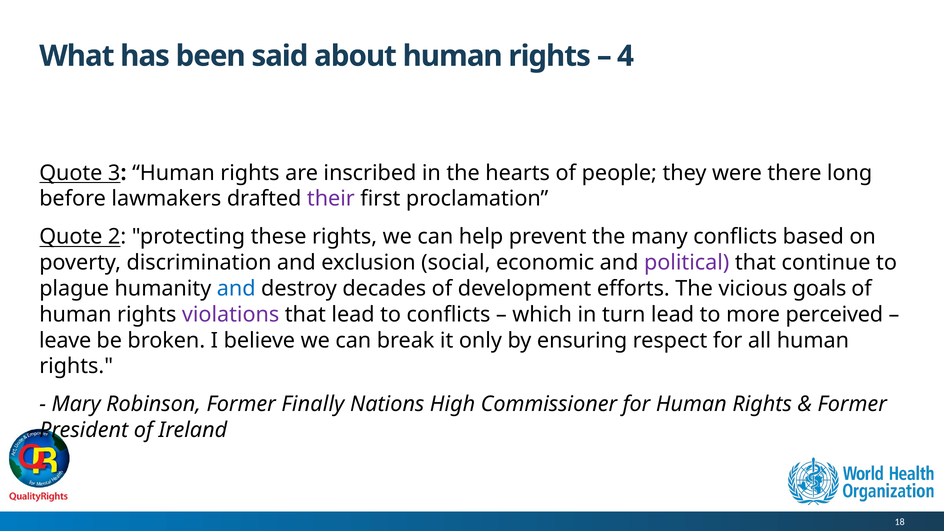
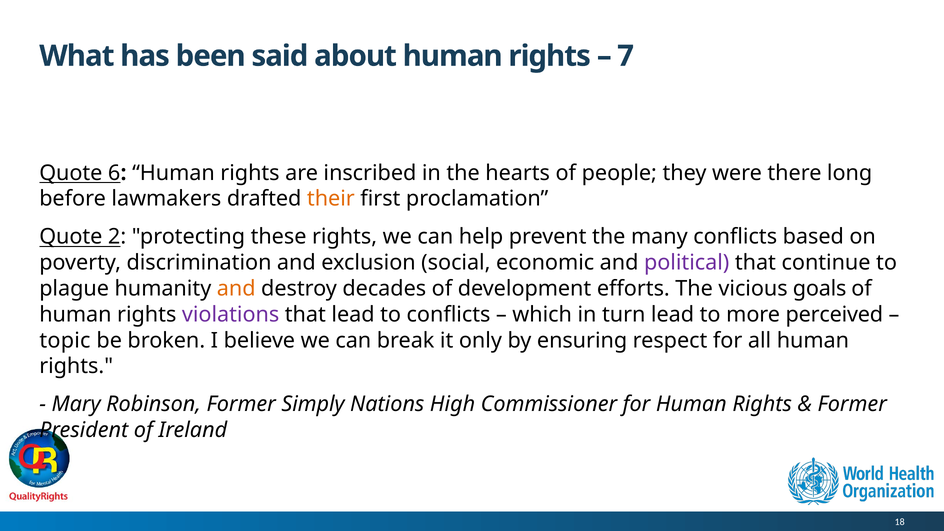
4: 4 -> 7 (626, 56)
3: 3 -> 6 (114, 173)
their colour: purple -> orange (331, 199)
and colour: blue -> orange (236, 288)
leave: leave -> topic (65, 340)
Finally: Finally -> Simply (313, 404)
